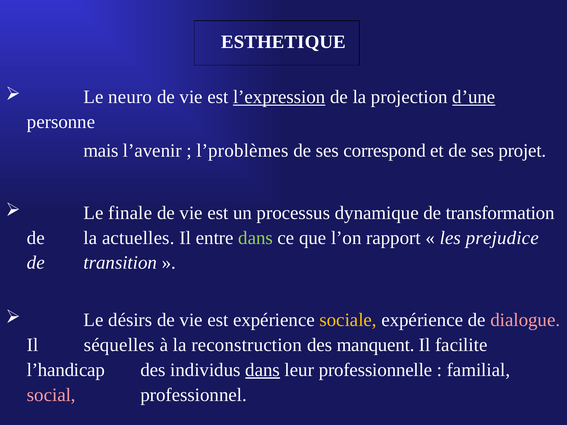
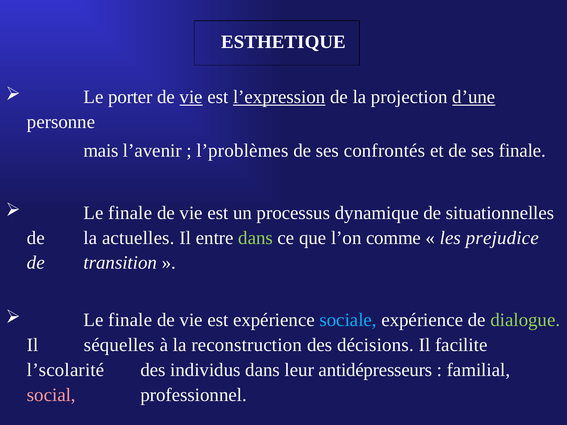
neuro: neuro -> porter (130, 97)
vie underline: none -> present (191, 97)
correspond: correspond -> confrontés (385, 151)
ses projet: projet -> finale (522, 151)
transformation: transformation -> situationnelles (500, 213)
rapport: rapport -> comme (394, 238)
désirs: désirs -> finale (130, 320)
sociale colour: yellow -> light blue (348, 320)
dialogue colour: pink -> light green (525, 320)
manquent: manquent -> décisions (375, 345)
l’handicap: l’handicap -> l’scolarité (66, 370)
dans underline: present -> none (263, 370)
professionnelle: professionnelle -> antidépresseurs (375, 370)
